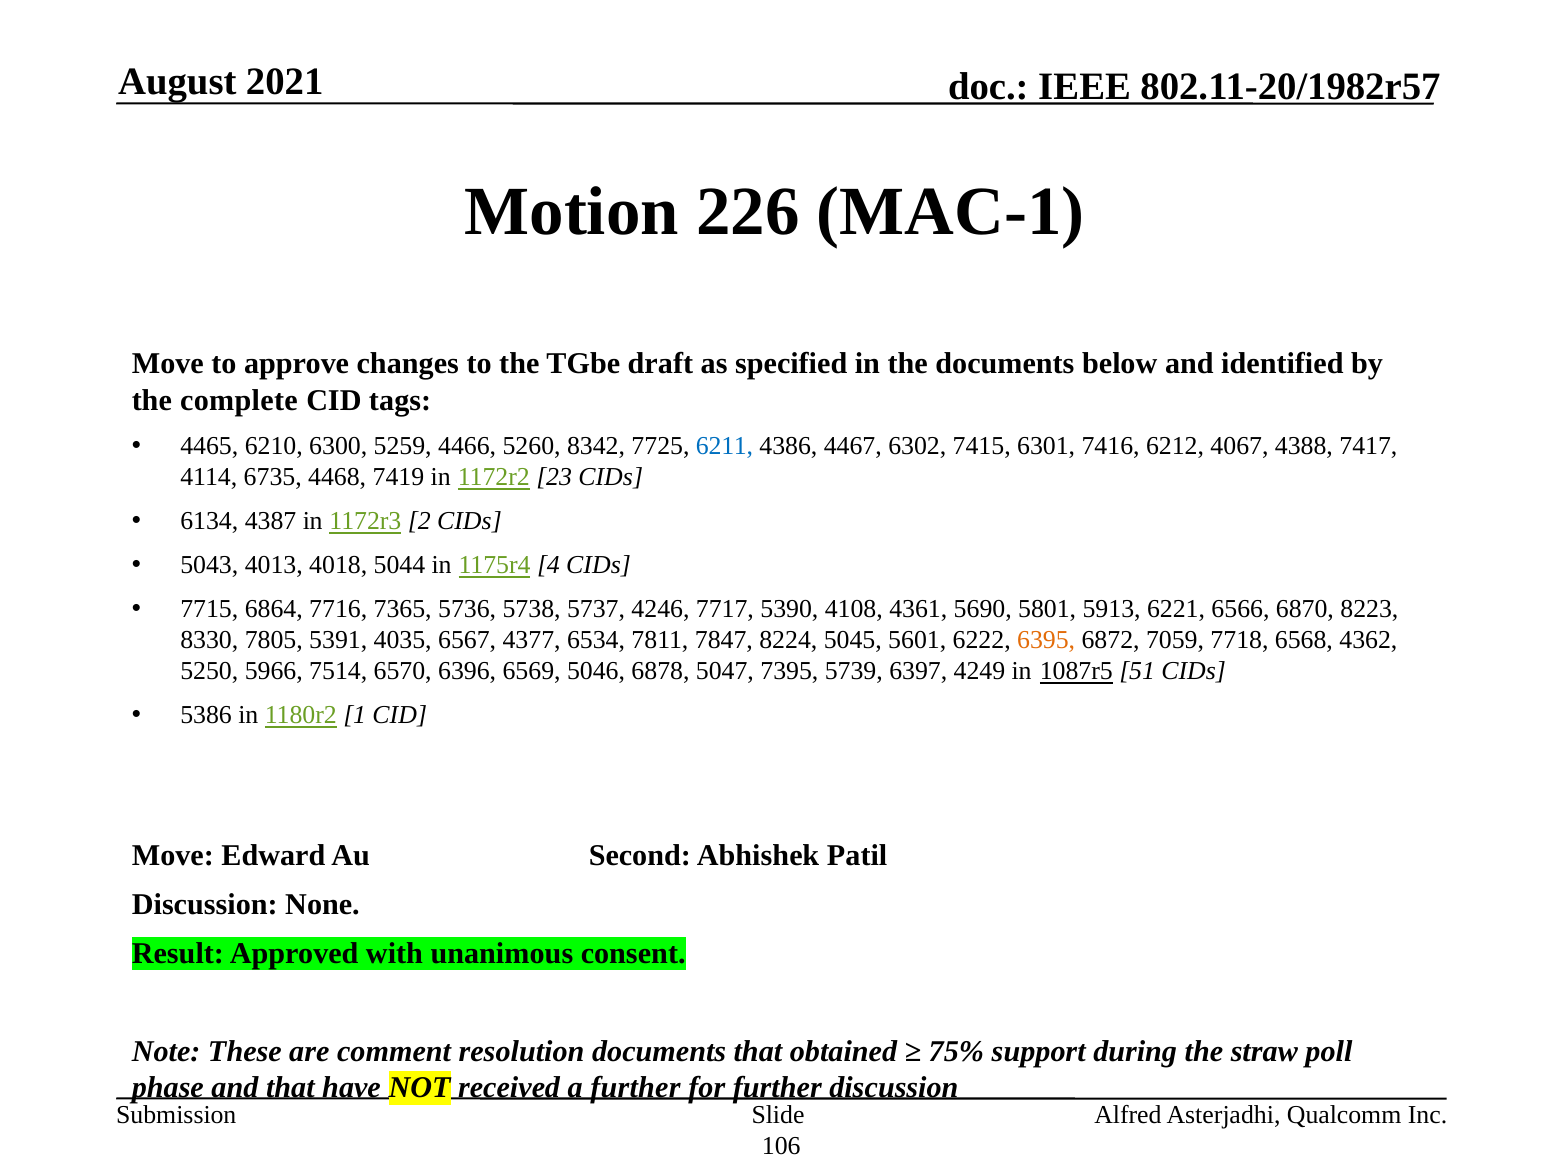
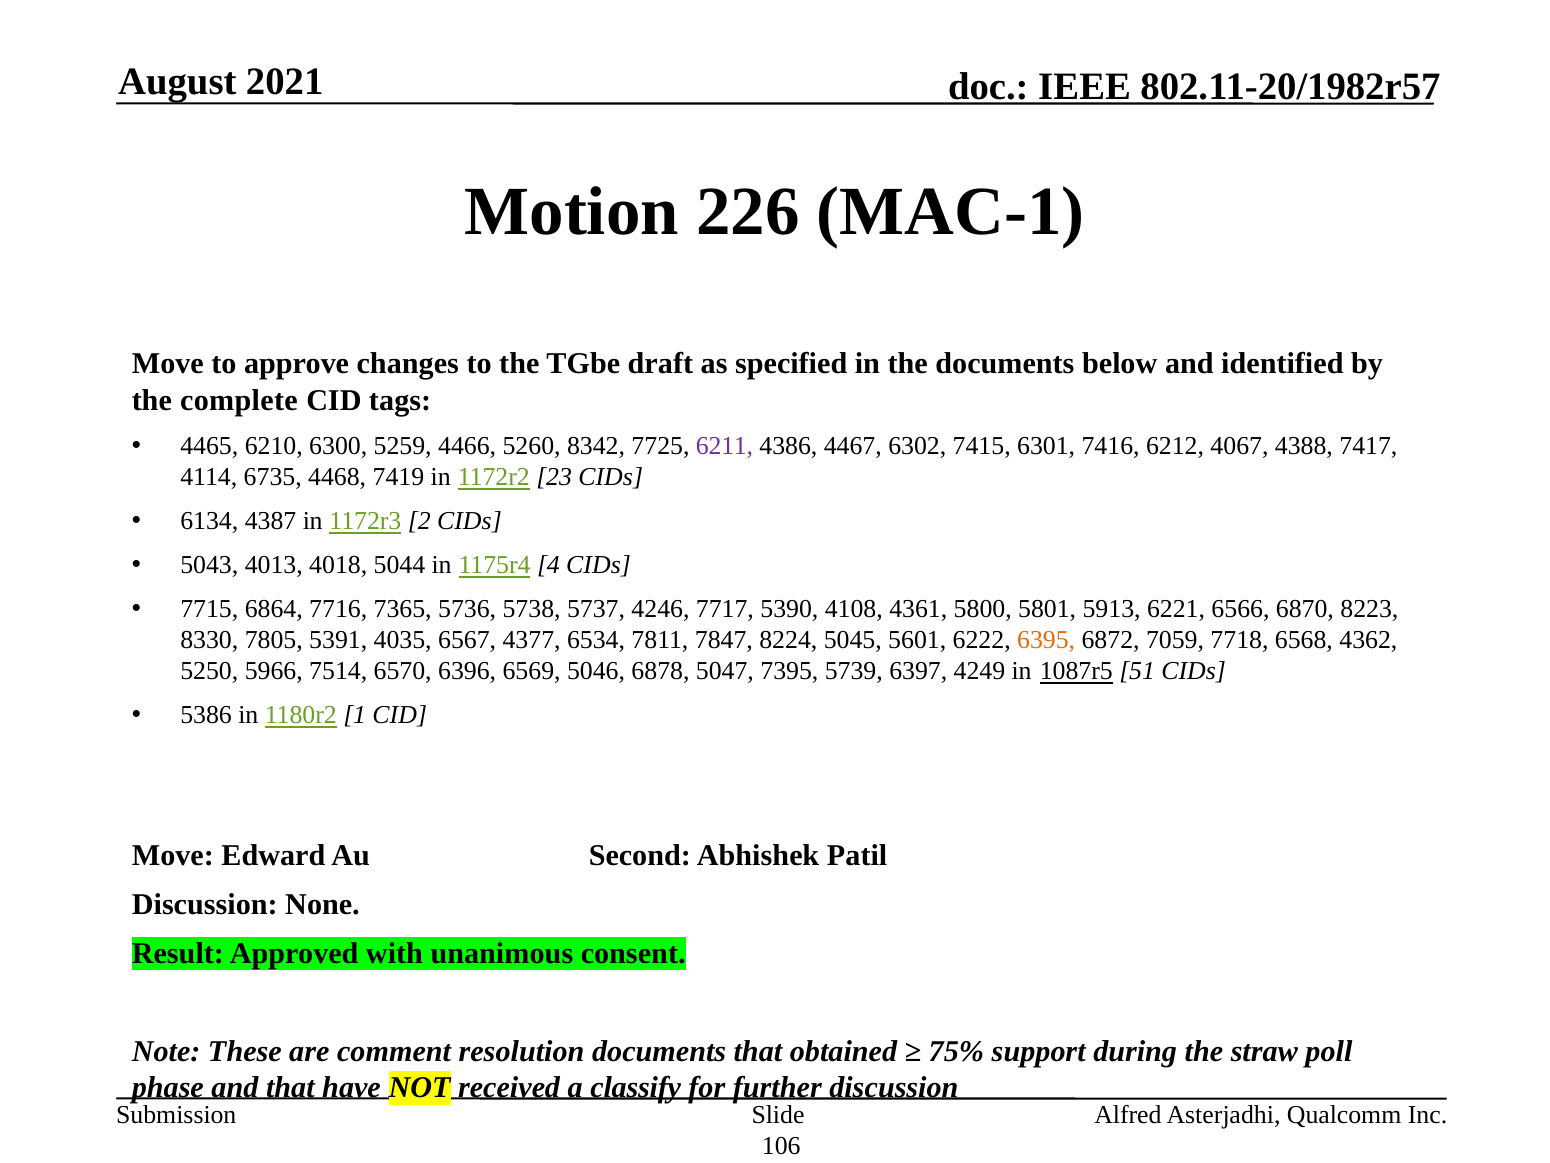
6211 colour: blue -> purple (725, 446)
5690: 5690 -> 5800 (983, 609)
a further: further -> classify (636, 1088)
